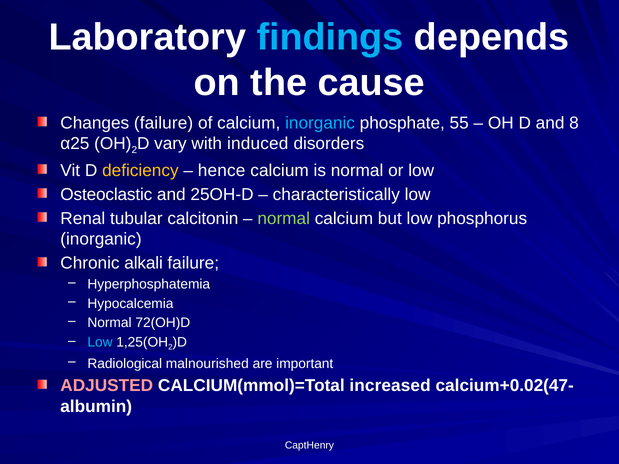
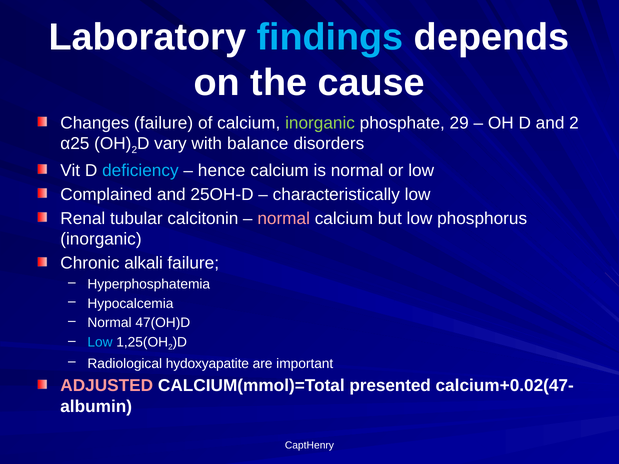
inorganic colour: light blue -> light green (320, 123)
55: 55 -> 29 (459, 123)
and 8: 8 -> 2 (574, 123)
induced: induced -> balance (258, 144)
deficiency colour: yellow -> light blue (140, 170)
Osteoclastic: Osteoclastic -> Complained (106, 195)
normal colour: light green -> pink (284, 219)
72(OH)D: 72(OH)D -> 47(OH)D (163, 323)
malnourished: malnourished -> hydoxyapatite (207, 364)
increased: increased -> presented (390, 386)
